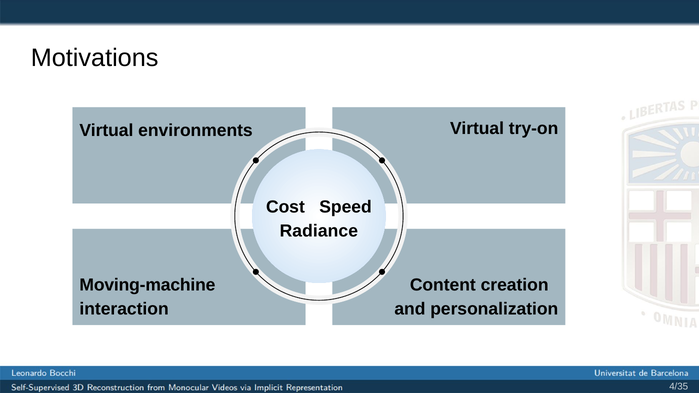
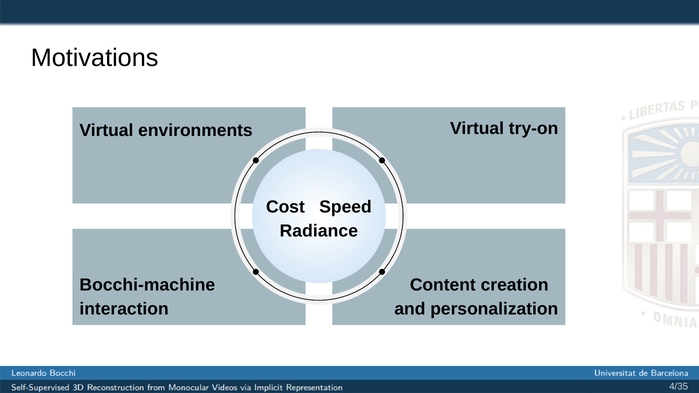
Moving-machine: Moving-machine -> Bocchi-machine (147, 285)
